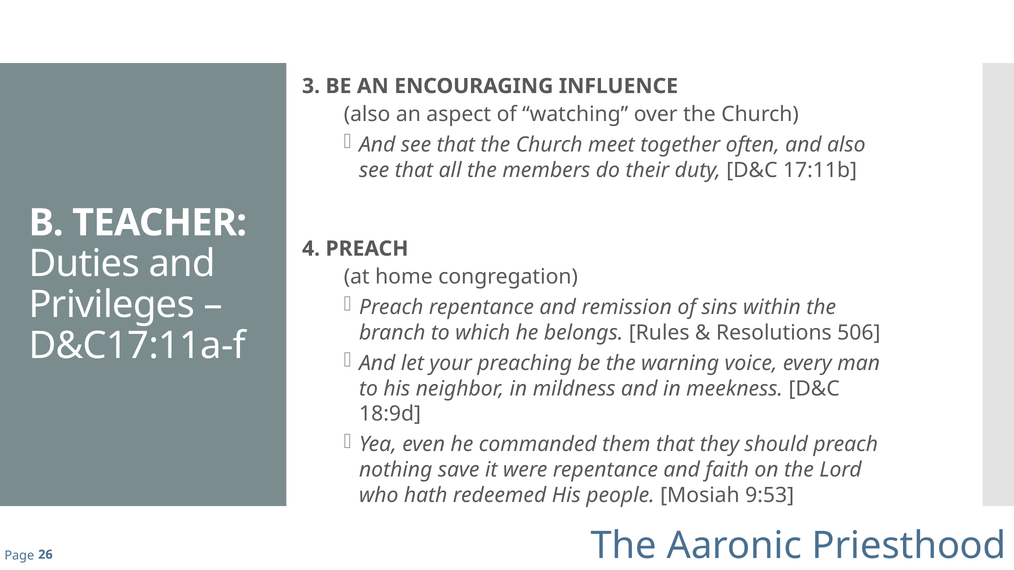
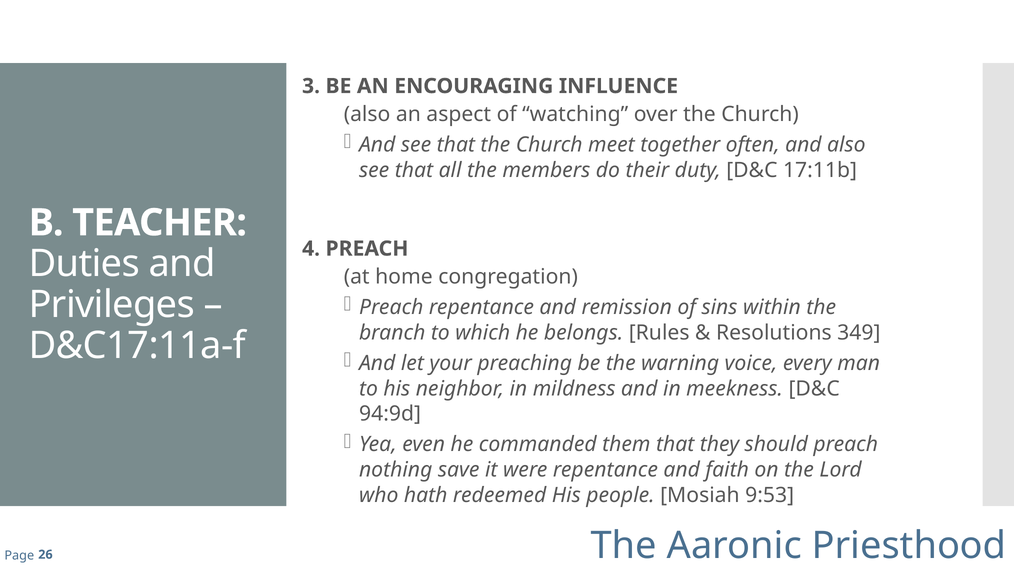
506: 506 -> 349 (859, 333)
18:9d: 18:9d -> 94:9d (390, 414)
